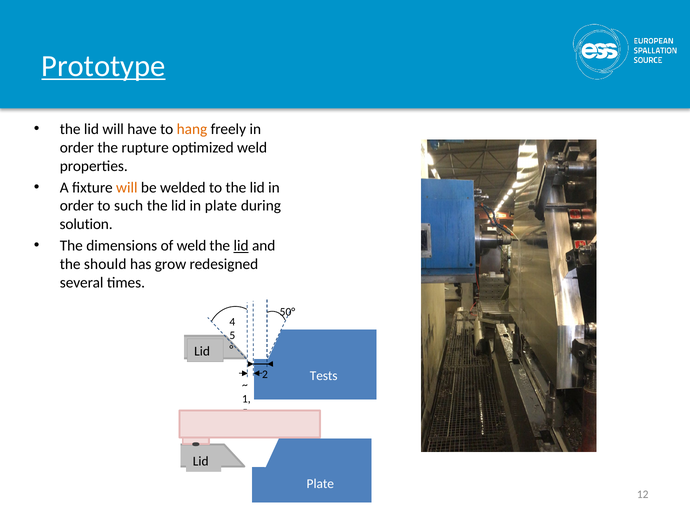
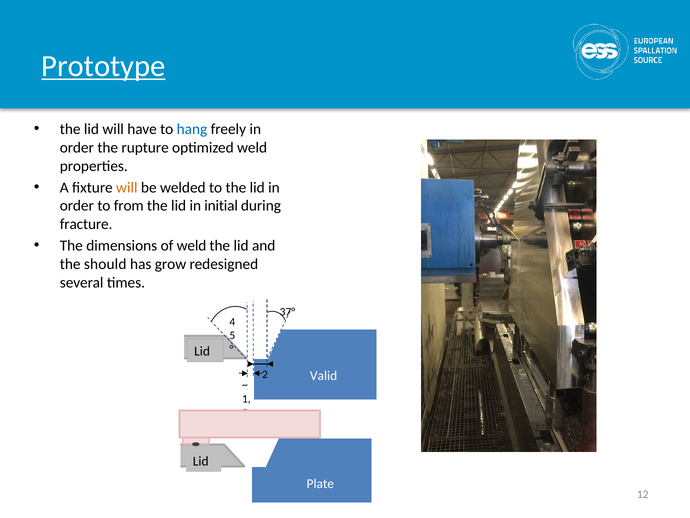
hang colour: orange -> blue (192, 129)
such: such -> from (129, 206)
in plate: plate -> initial (221, 206)
solution: solution -> fracture (86, 224)
lid underline: present -> none (241, 246)
50°: 50° -> 37° (287, 312)
Tests: Tests -> Valid (324, 376)
